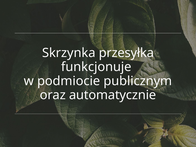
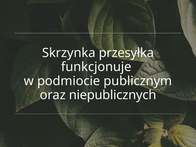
automatycznie: automatycznie -> niepublicznych (113, 95)
